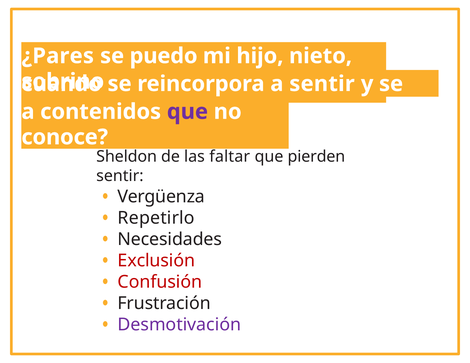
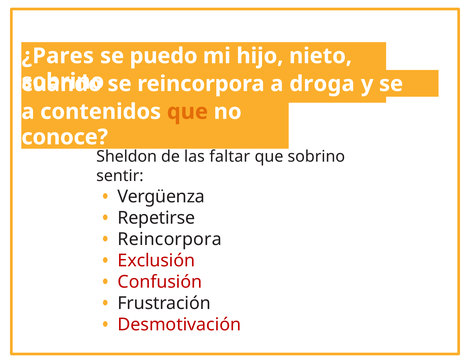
sentir: sentir -> droga (322, 84)
que colour: purple -> orange (187, 112)
que pierden: pierden -> sobrino (316, 157)
Repetirlo: Repetirlo -> Repetirse (156, 218)
Necesidades: Necesidades -> Reincorpora (170, 239)
Desmotivación colour: purple -> red (179, 325)
